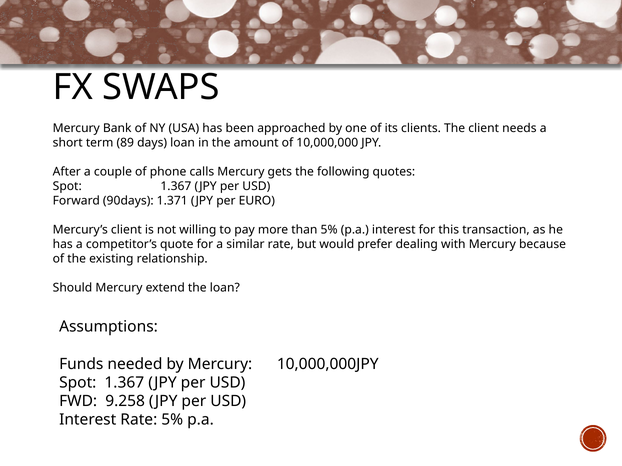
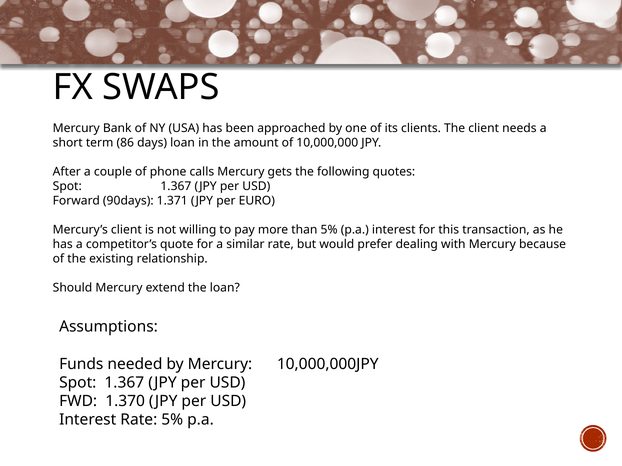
89: 89 -> 86 (125, 143)
9.258: 9.258 -> 1.370 (125, 402)
